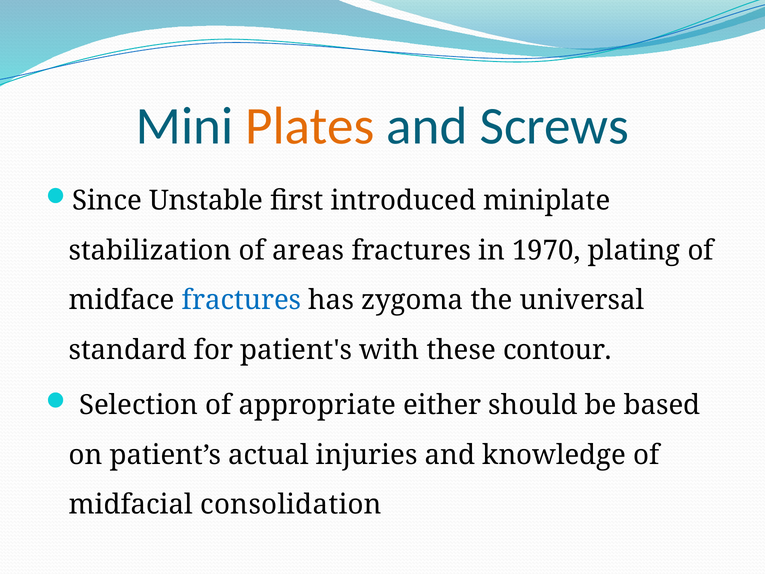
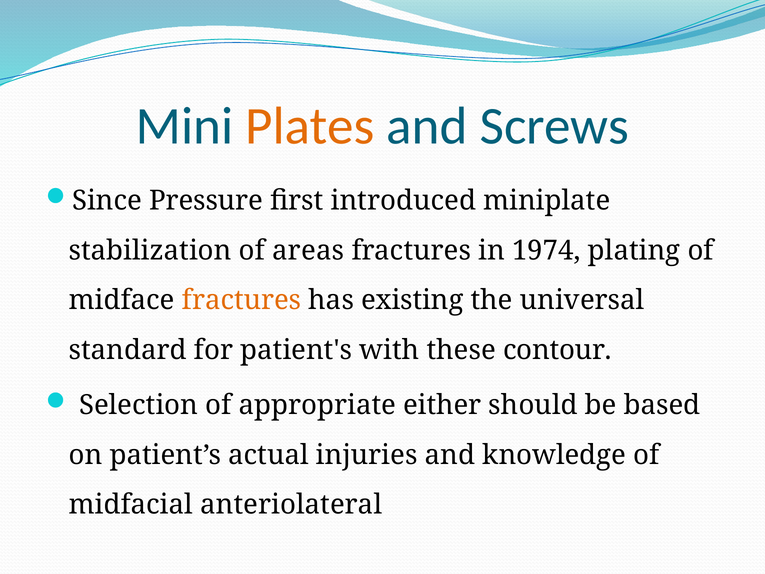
Unstable: Unstable -> Pressure (206, 201)
1970: 1970 -> 1974 (546, 250)
fractures colour: blue -> orange (242, 300)
zygoma: zygoma -> existing (412, 300)
consolidation: consolidation -> anteriolateral (291, 504)
